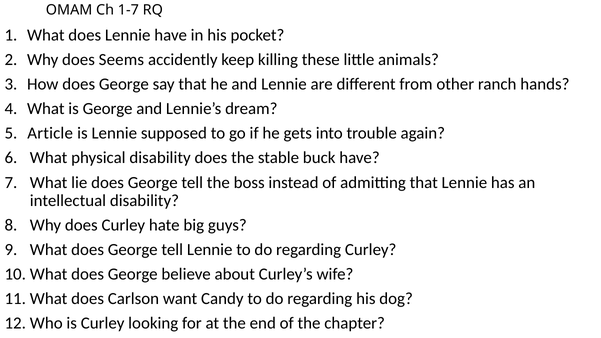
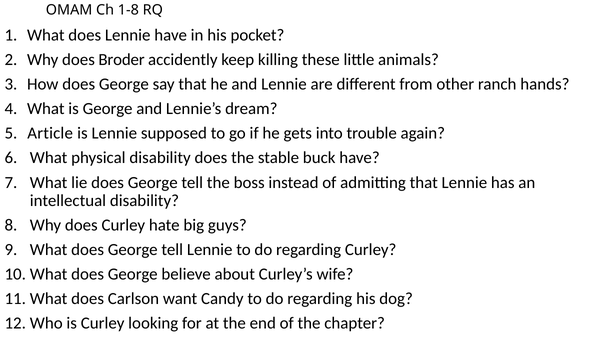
1-7: 1-7 -> 1-8 (128, 10)
Seems: Seems -> Broder (122, 60)
